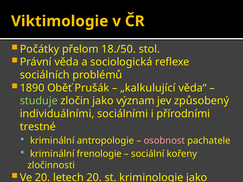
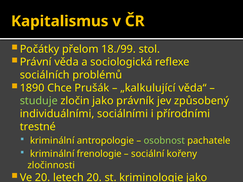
Viktimologie: Viktimologie -> Kapitalismus (60, 21)
18./50: 18./50 -> 18./99 (119, 49)
Oběť: Oběť -> Chce (60, 88)
význam: význam -> právník (135, 101)
osobnost colour: pink -> light green (164, 141)
